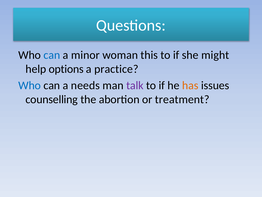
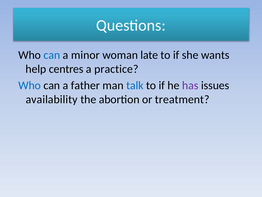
this: this -> late (149, 55)
might: might -> wants (215, 55)
options: options -> centres (66, 69)
needs: needs -> father (85, 85)
talk colour: purple -> blue (135, 85)
has colour: orange -> purple (190, 85)
counselling: counselling -> availability (52, 99)
